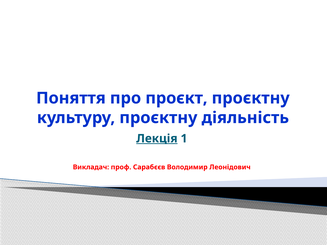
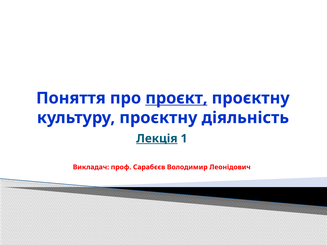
проєкт underline: none -> present (176, 98)
